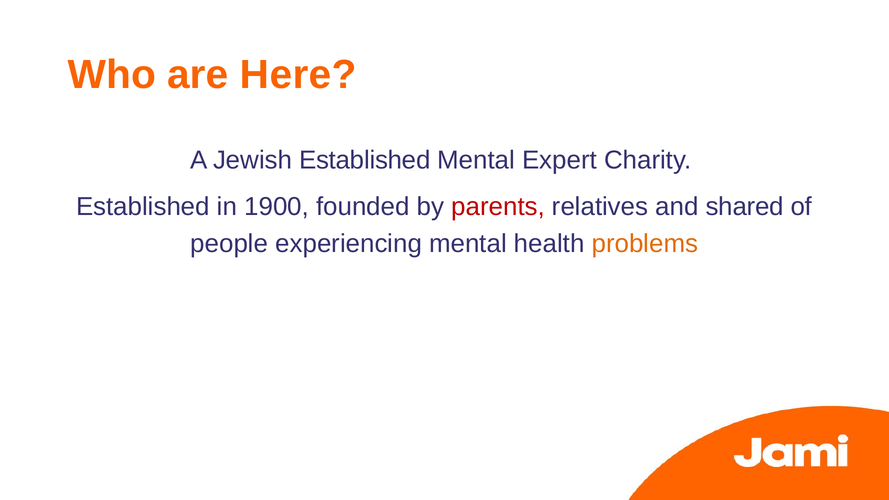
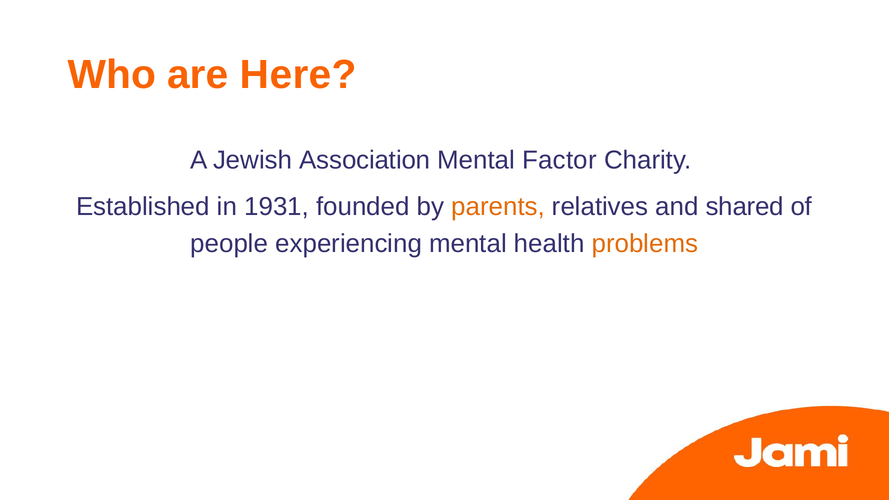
Jewish Established: Established -> Association (365, 160)
Expert: Expert -> Factor (559, 160)
1900: 1900 -> 1931 (277, 206)
parents colour: red -> orange (498, 206)
